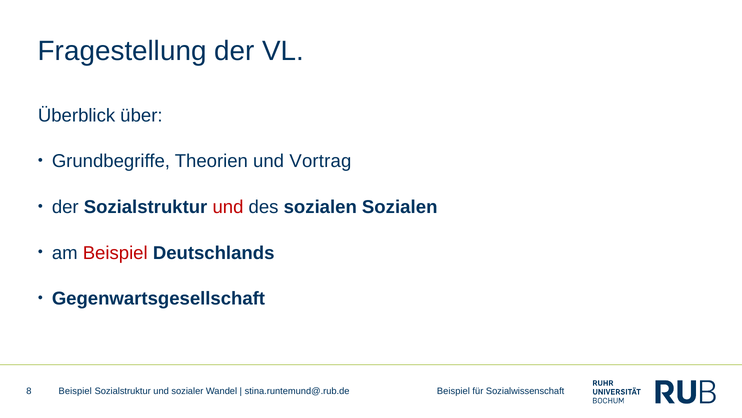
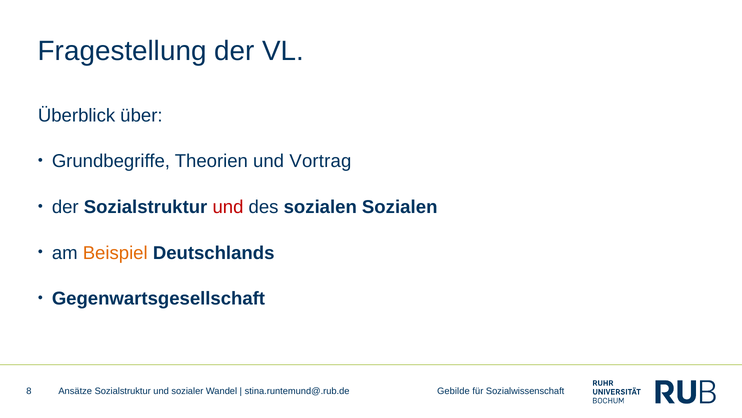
Beispiel colour: red -> orange (115, 253)
Beispiel: Beispiel -> Ansätze (75, 391)
stina.runtemund@.rub.de Beispiel: Beispiel -> Gebilde (453, 391)
